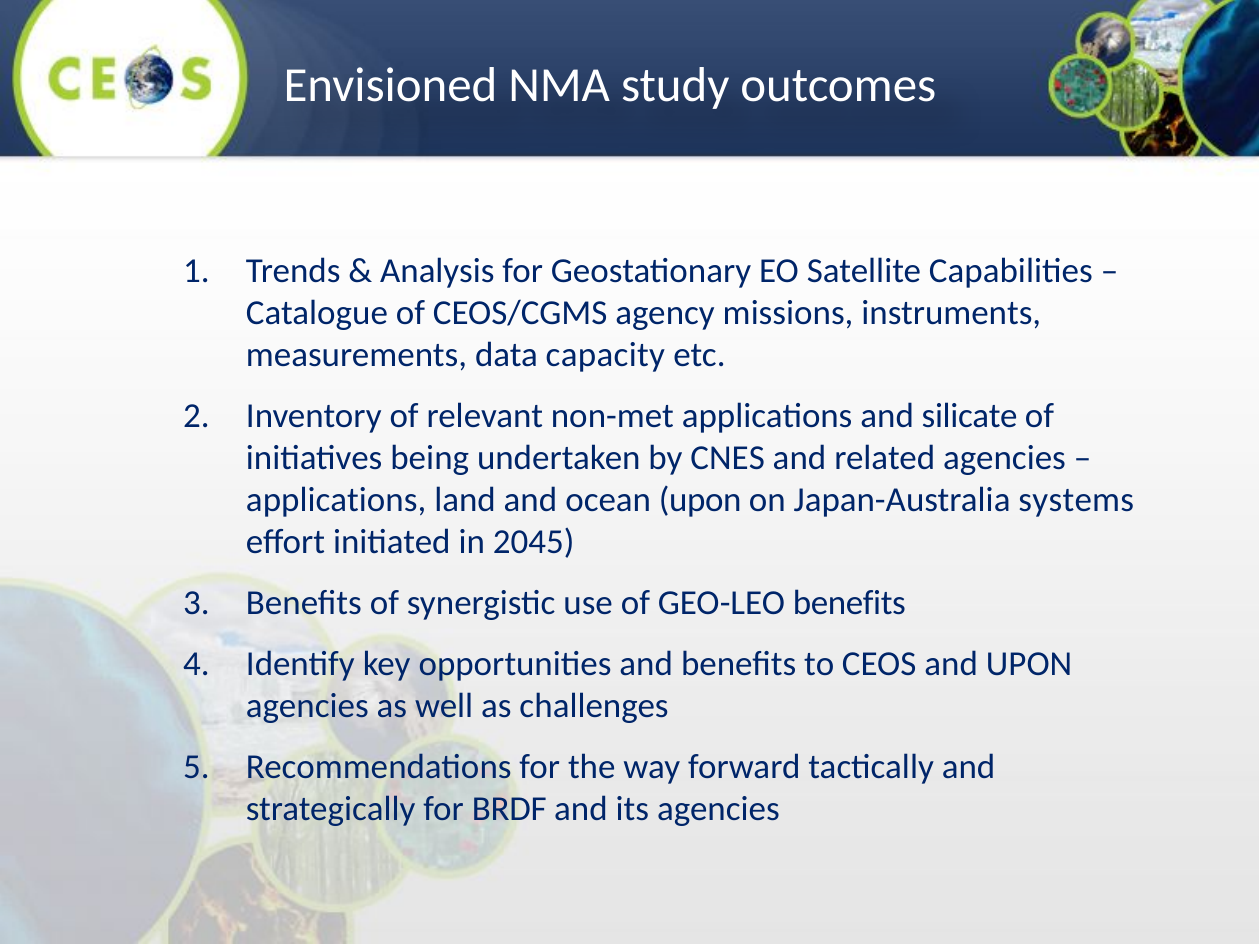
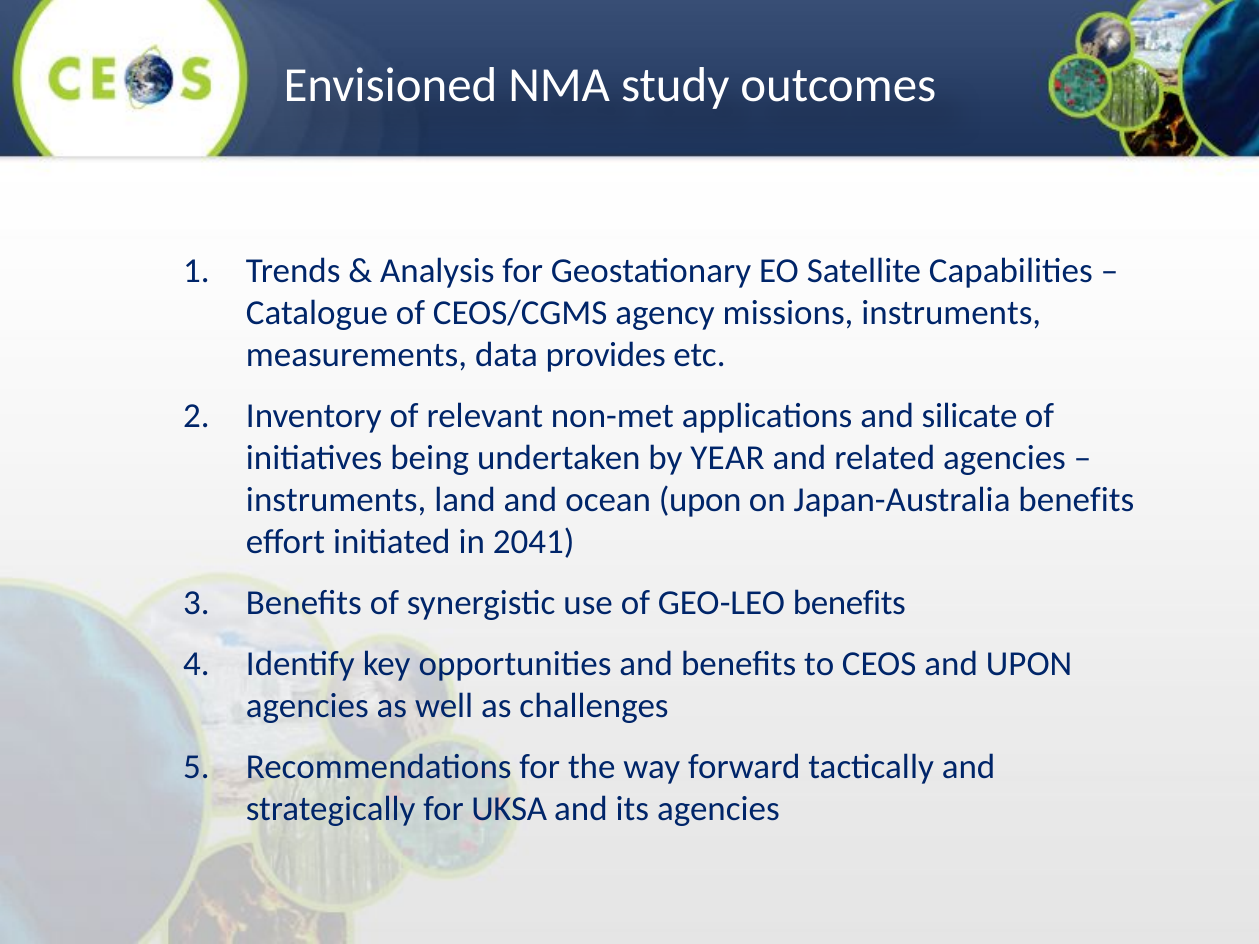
capacity: capacity -> provides (606, 355)
CNES: CNES -> YEAR (727, 458)
applications: applications -> instruments (336, 500)
Japan-Australia systems: systems -> benefits (1076, 500)
2045: 2045 -> 2041 (534, 542)
BRDF: BRDF -> UKSA (509, 809)
